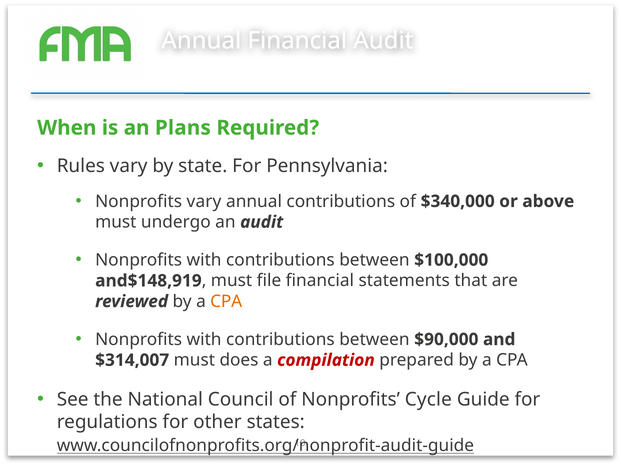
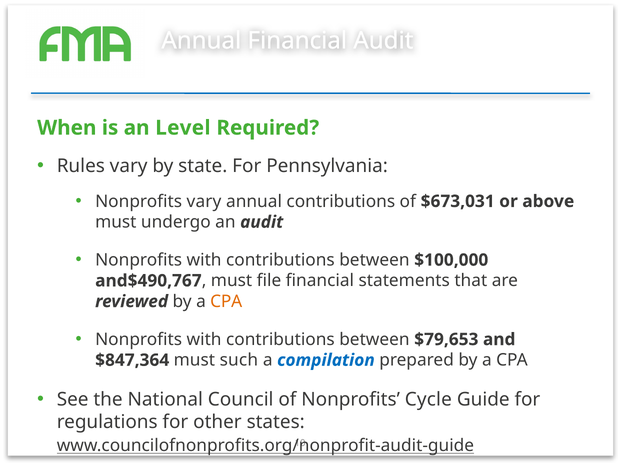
Plans: Plans -> Level (183, 128)
$340,000: $340,000 -> $673,031 (458, 201)
and$148,919: and$148,919 -> and$490,767 (148, 281)
$90,000: $90,000 -> $79,653 (446, 339)
$314,007: $314,007 -> $847,364 (132, 360)
does: does -> such (239, 360)
compilation colour: red -> blue (326, 360)
